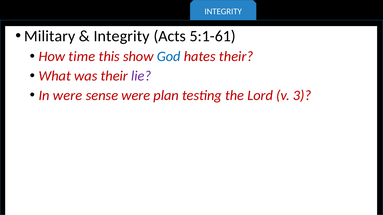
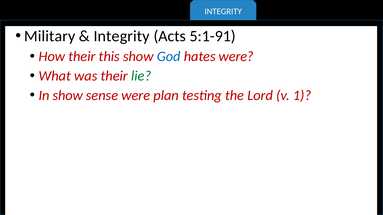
5:1-61: 5:1-61 -> 5:1-91 (213, 36)
How time: time -> their (82, 56)
hates their: their -> were (236, 56)
lie colour: purple -> green (141, 76)
In were: were -> show (68, 95)
3: 3 -> 1 (302, 95)
